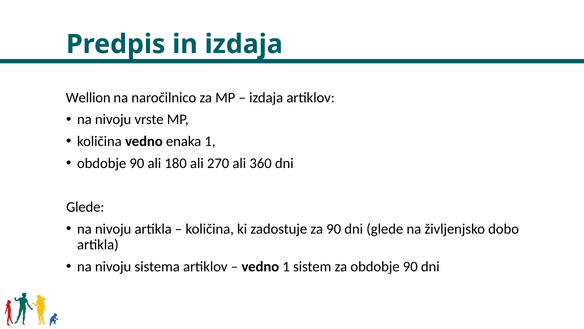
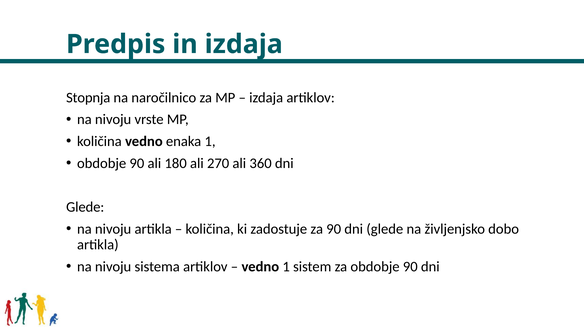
Wellion: Wellion -> Stopnja (88, 97)
